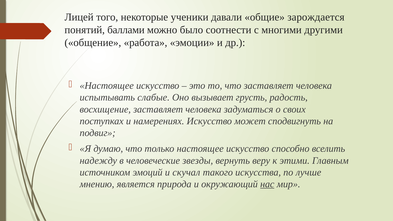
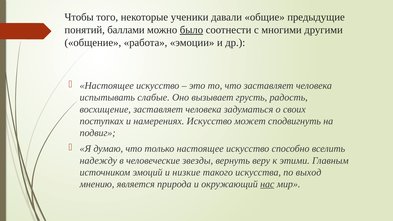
Лицей: Лицей -> Чтобы (79, 17)
зарождается: зарождается -> предыдущие (316, 17)
было underline: none -> present (191, 30)
скучал: скучал -> низкие (186, 172)
лучше: лучше -> выход (309, 172)
